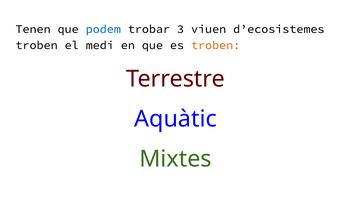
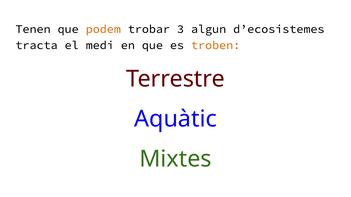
podem colour: blue -> orange (103, 29)
viuen: viuen -> algun (209, 29)
troben: troben -> tracta (37, 45)
